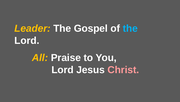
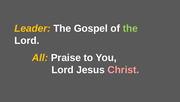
the colour: light blue -> light green (130, 28)
